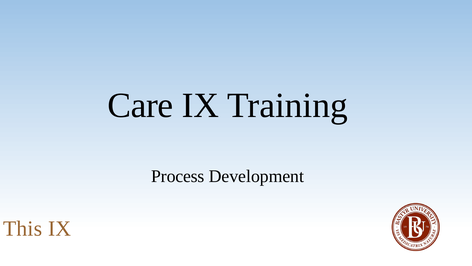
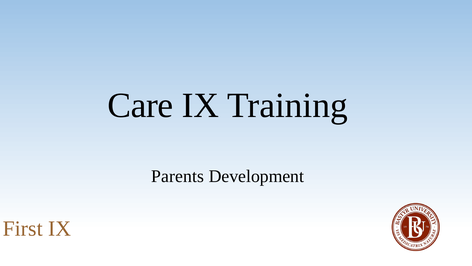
Process: Process -> Parents (178, 176)
This: This -> First (23, 228)
